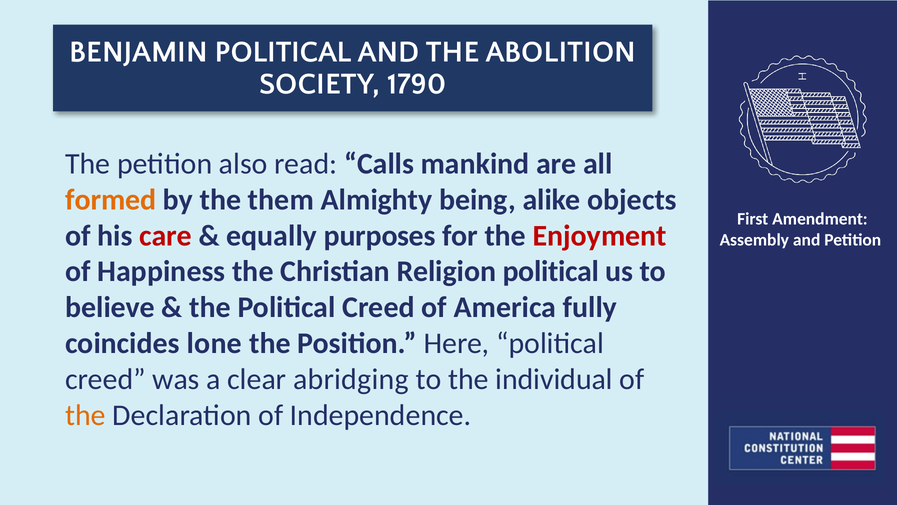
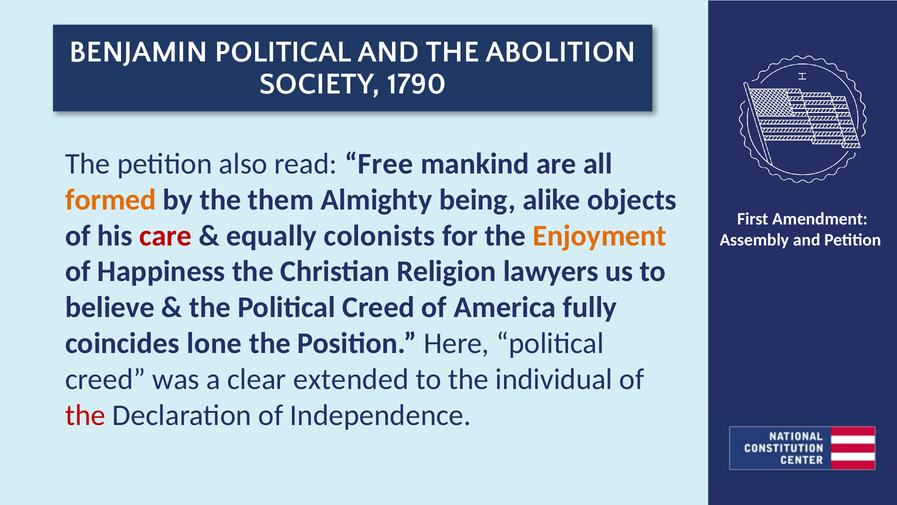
Calls: Calls -> Free (379, 164)
purposes: purposes -> colonists (380, 235)
Enjoyment colour: red -> orange (600, 235)
Religion political: political -> lawyers (551, 271)
abridging: abridging -> extended (351, 379)
the colour: orange -> red (86, 415)
